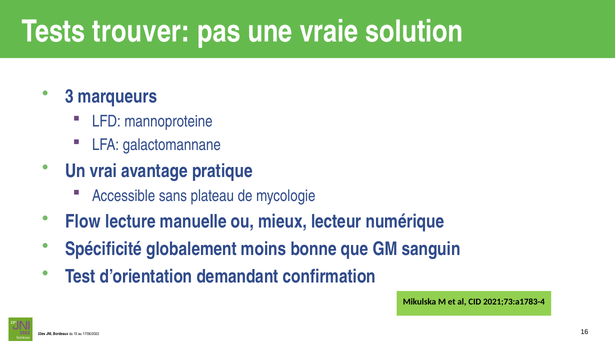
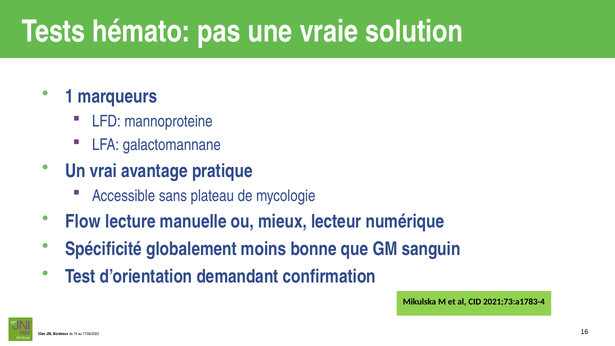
trouver: trouver -> hémato (141, 32)
3: 3 -> 1 (69, 96)
